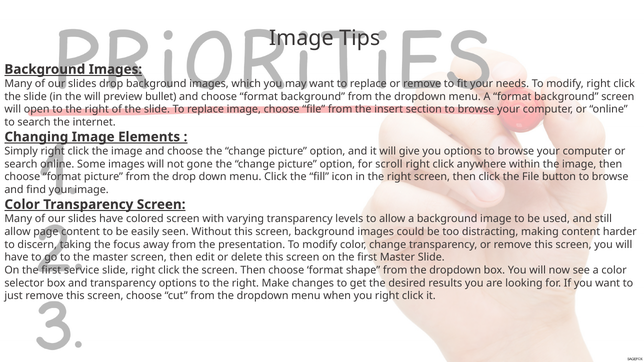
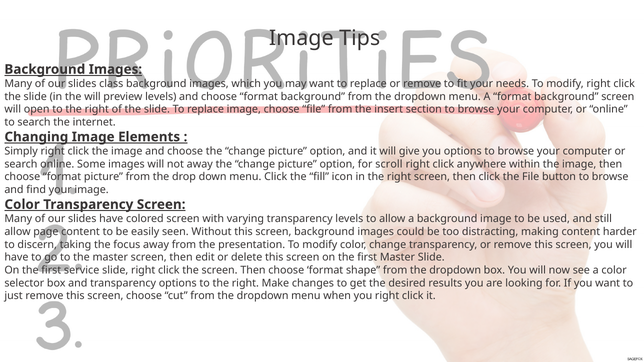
slides drop: drop -> class (111, 84)
preview bullet: bullet -> levels (161, 97)
not gone: gone -> away (200, 164)
